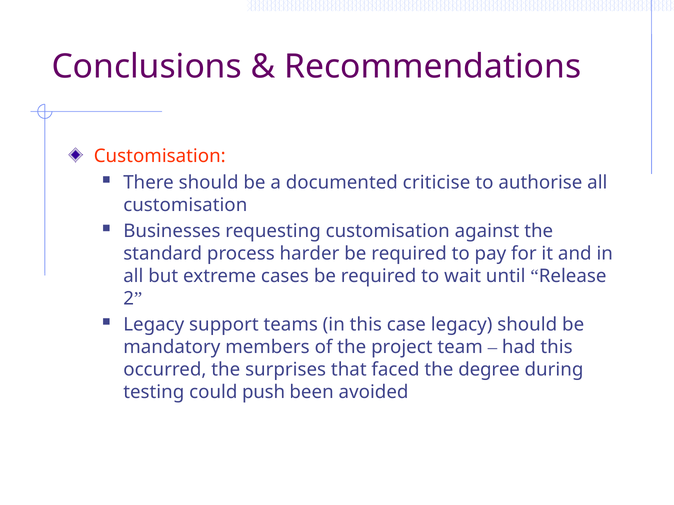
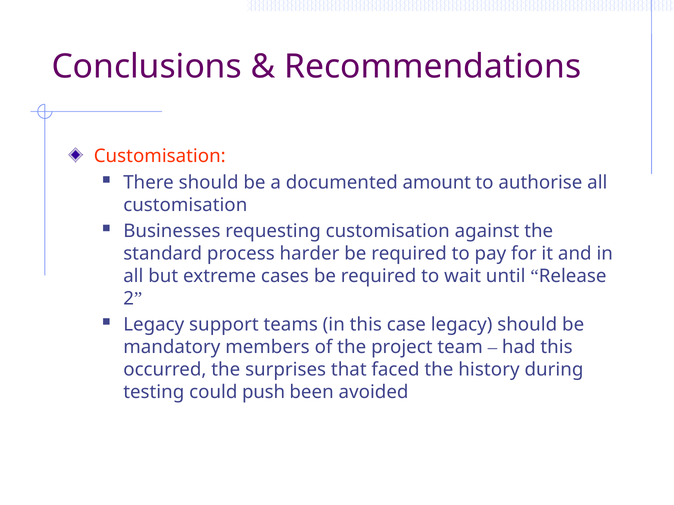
criticise: criticise -> amount (437, 183)
degree: degree -> history (489, 370)
